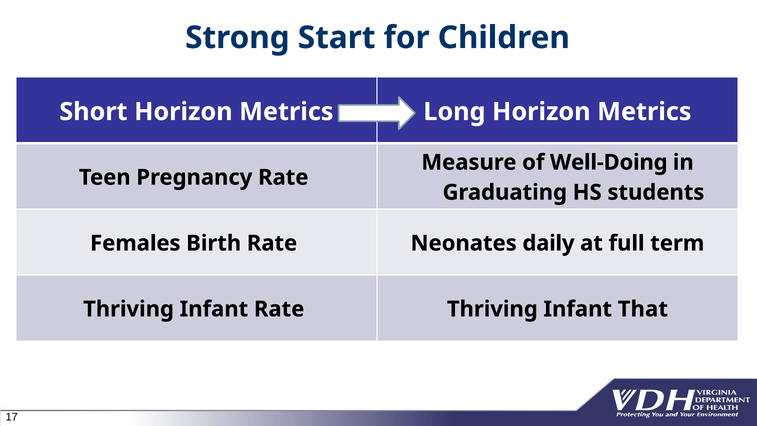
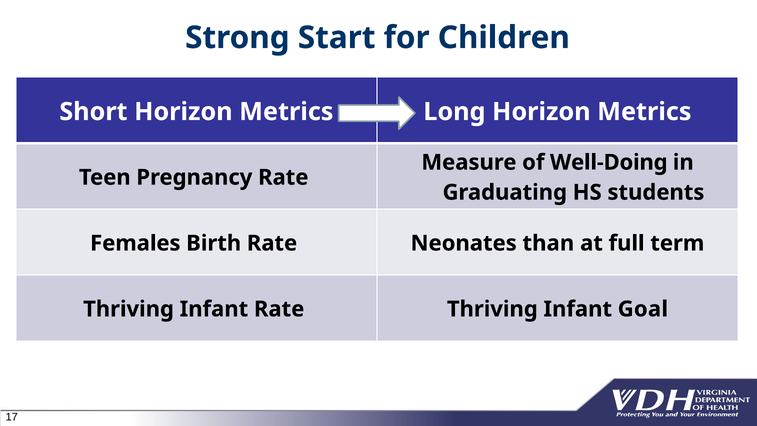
daily: daily -> than (548, 243)
That: That -> Goal (643, 309)
